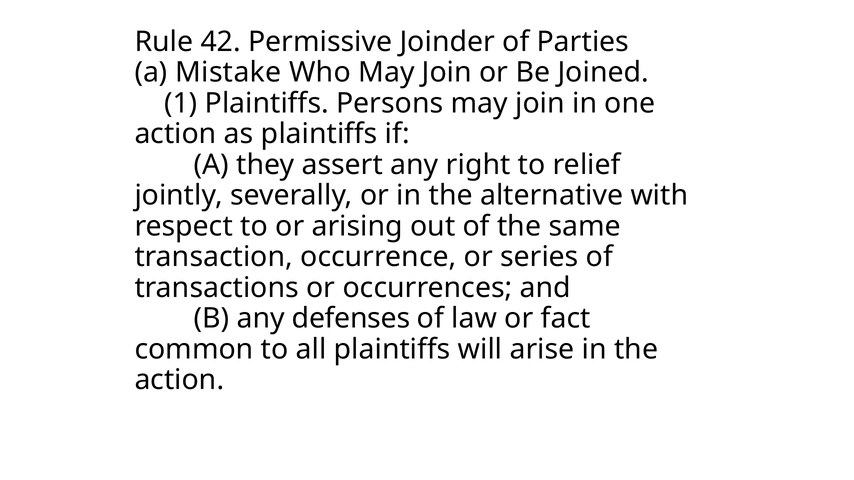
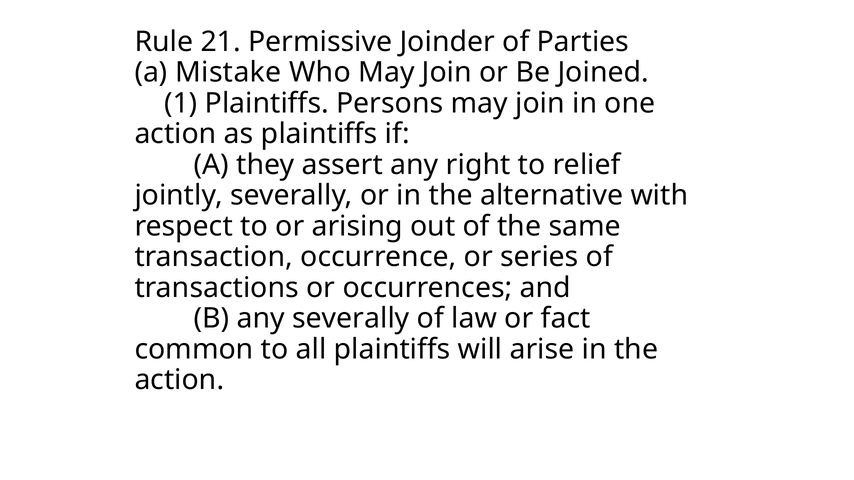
42: 42 -> 21 (221, 42)
any defenses: defenses -> severally (351, 319)
